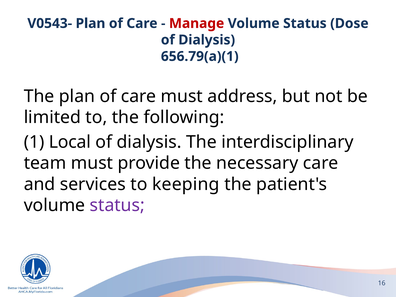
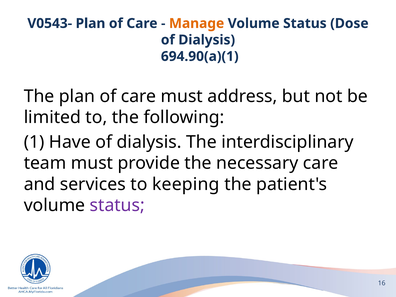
Manage colour: red -> orange (197, 23)
656.79(a)(1: 656.79(a)(1 -> 694.90(a)(1 (200, 56)
Local: Local -> Have (70, 142)
